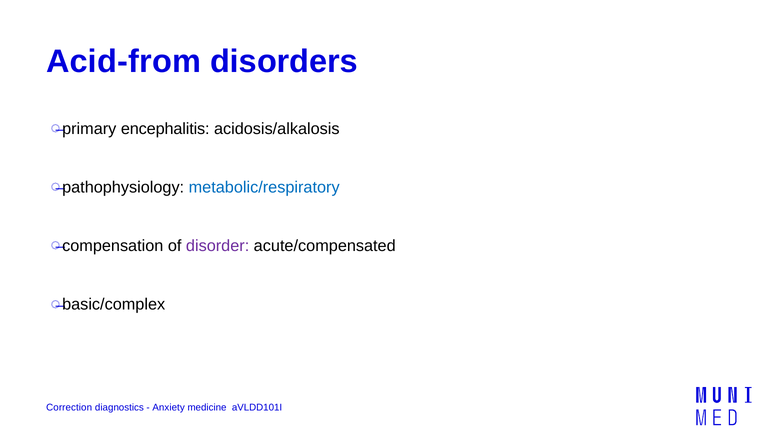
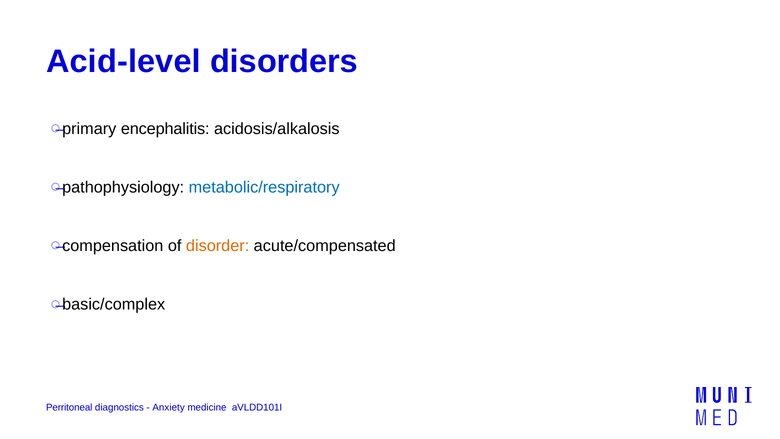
Acid-from: Acid-from -> Acid-level (124, 61)
disorder colour: purple -> orange (218, 246)
Correction: Correction -> Perritoneal (69, 407)
